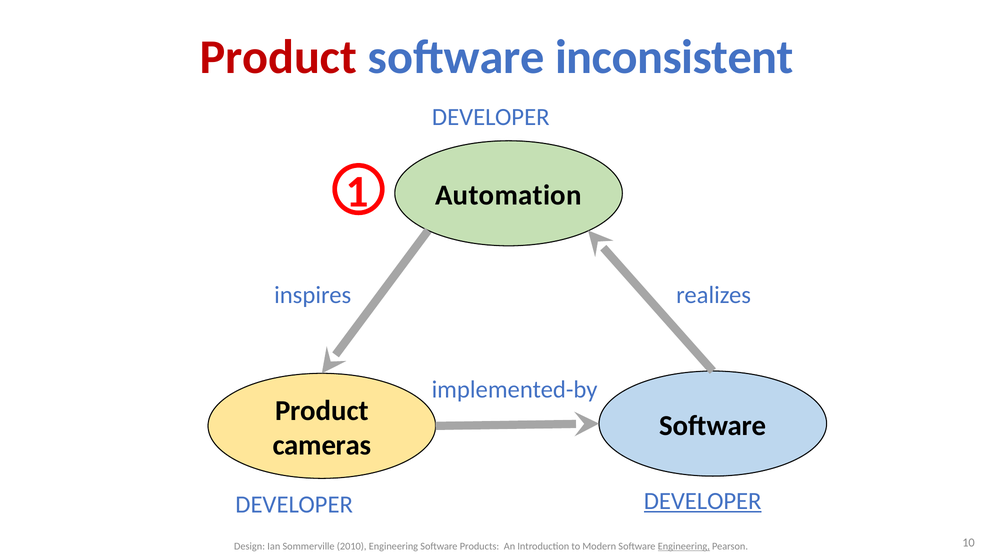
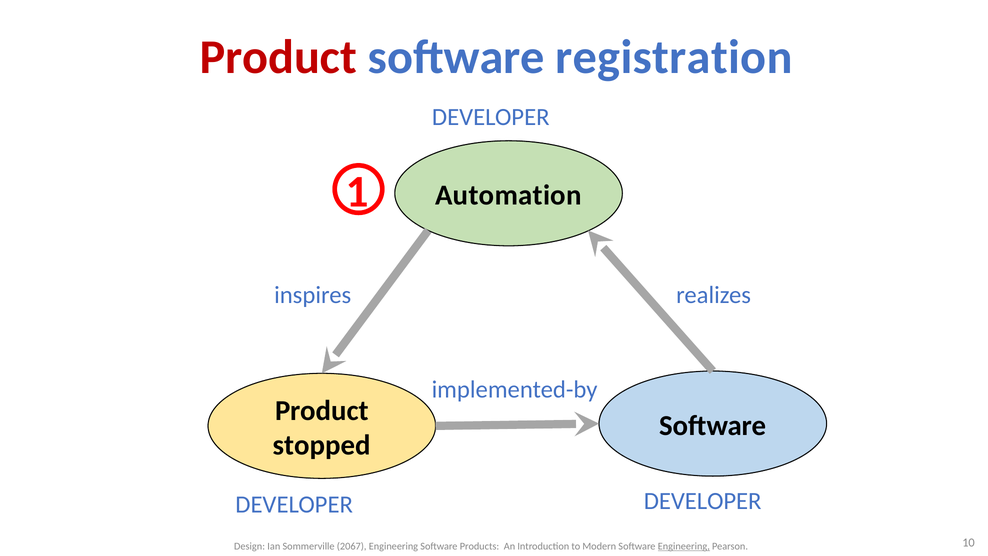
inconsistent: inconsistent -> registration (674, 57)
cameras: cameras -> stopped (322, 445)
DEVELOPER underline: present -> none (703, 501)
2010: 2010 -> 2067 (352, 546)
